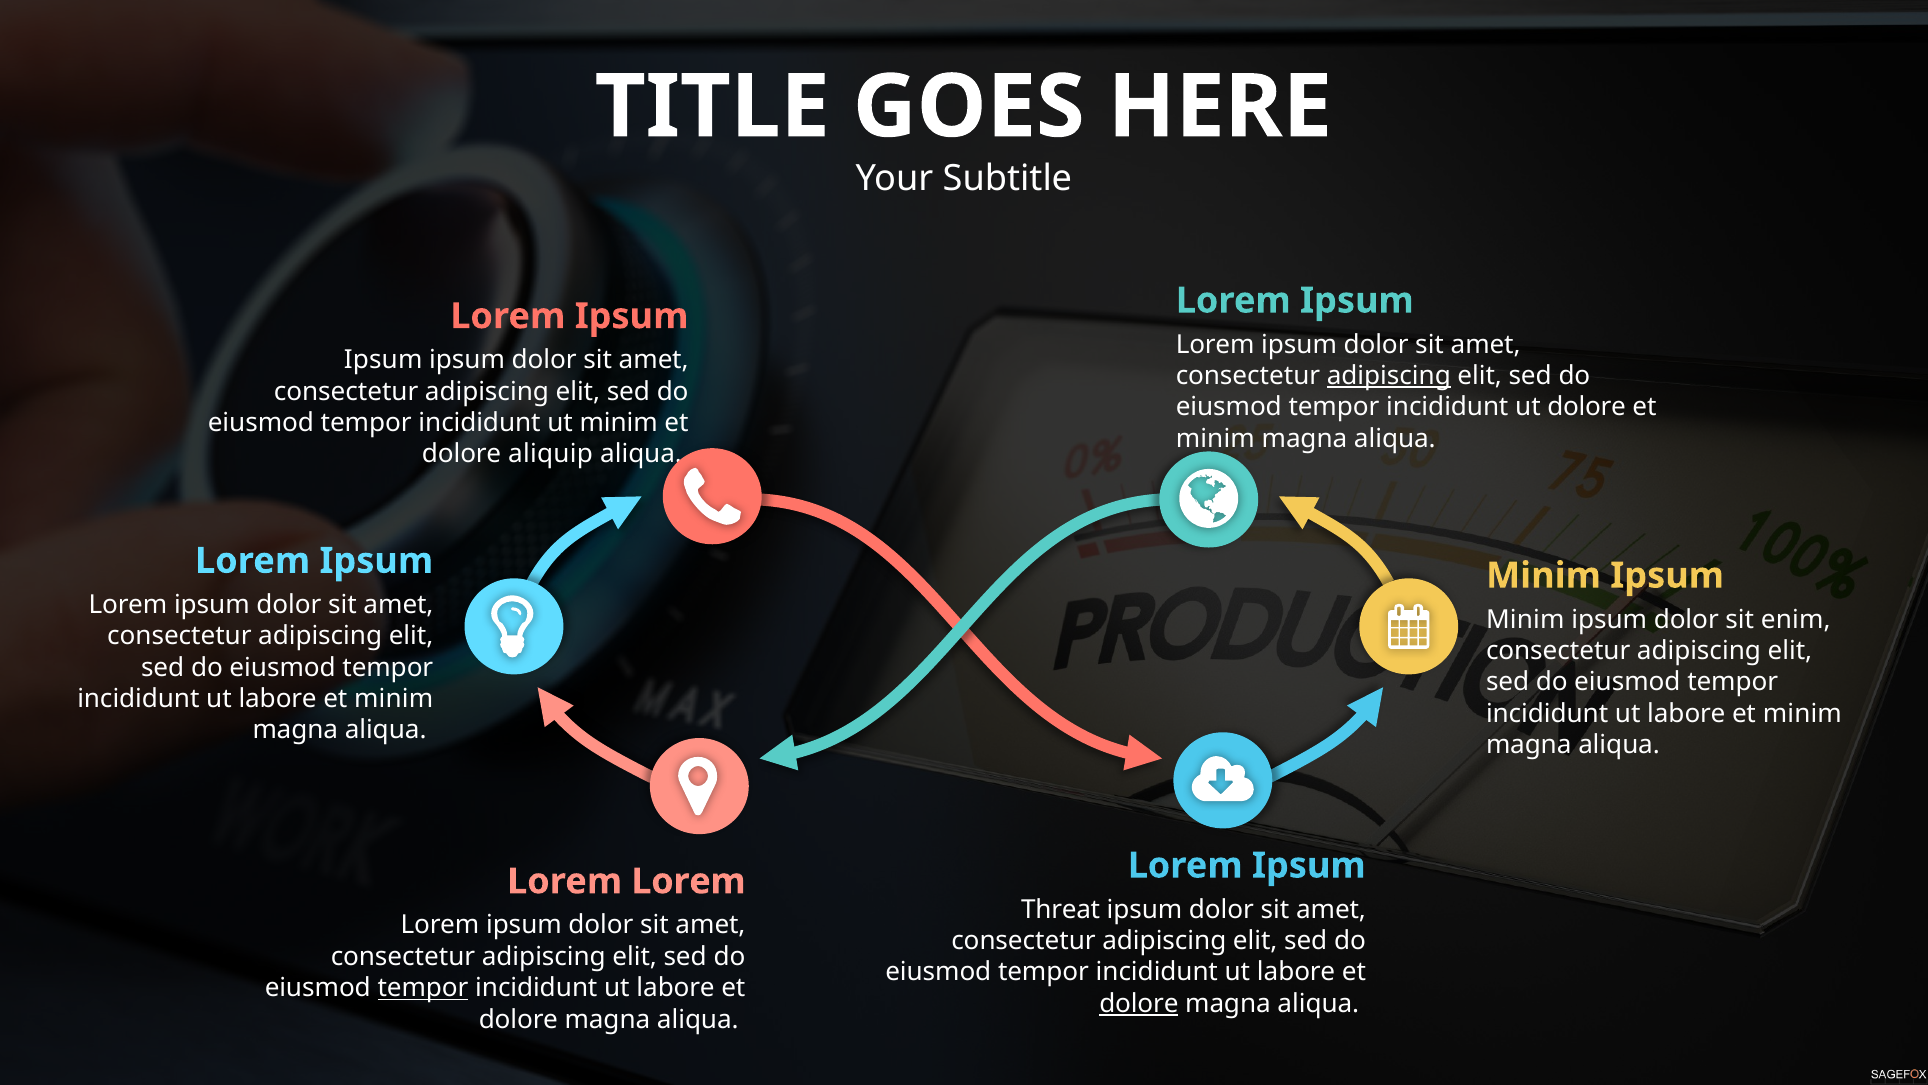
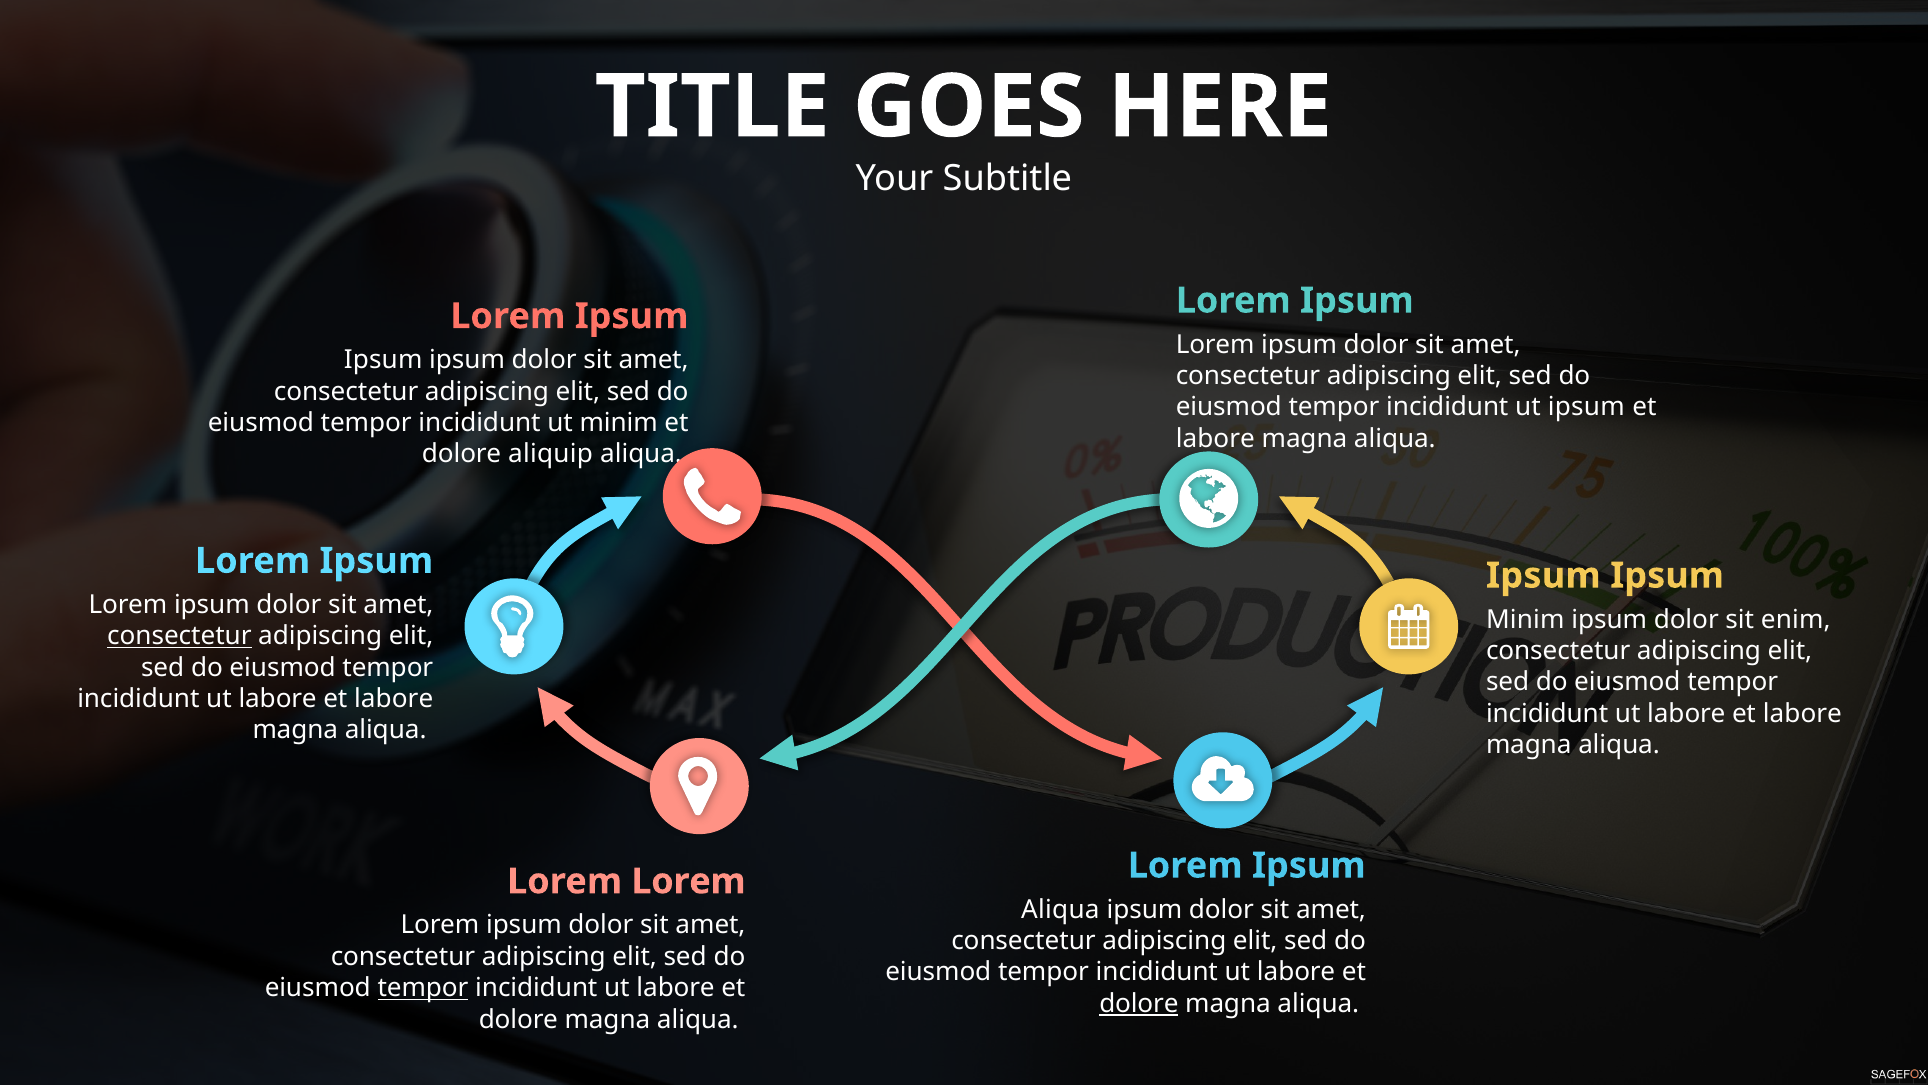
adipiscing underline: present -> none (1389, 376)
ut dolore: dolore -> ipsum (1586, 407)
minim: minim -> labore (1215, 438)
Minim: Minim -> Ipsum (1543, 575)
consectetur underline: none -> present (179, 636)
minim: minim -> labore (394, 699)
minim: minim -> labore (1802, 713)
Threat: Threat -> Aliqua (1060, 909)
